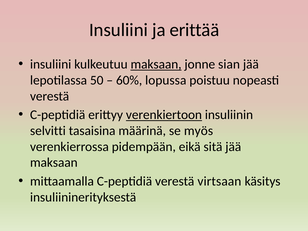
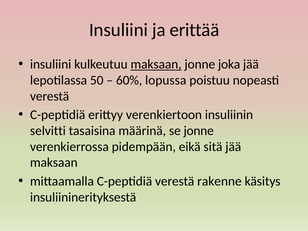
sian: sian -> joka (229, 64)
verenkiertoon underline: present -> none (164, 115)
se myös: myös -> jonne (199, 131)
virtsaan: virtsaan -> rakenne (219, 181)
